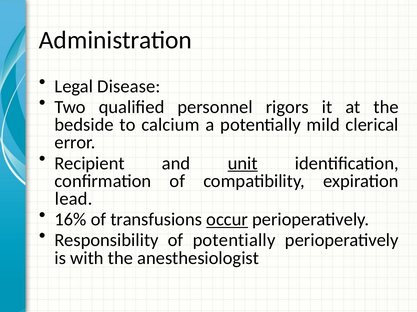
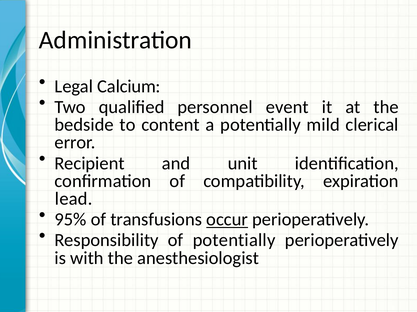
Disease: Disease -> Calcium (129, 87)
rigors: rigors -> event (287, 107)
calcium: calcium -> content (171, 125)
unit underline: present -> none (243, 164)
16%: 16% -> 95% (71, 220)
